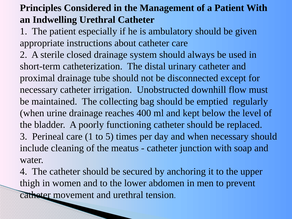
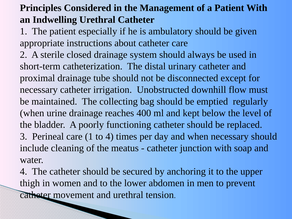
to 5: 5 -> 4 (110, 136)
